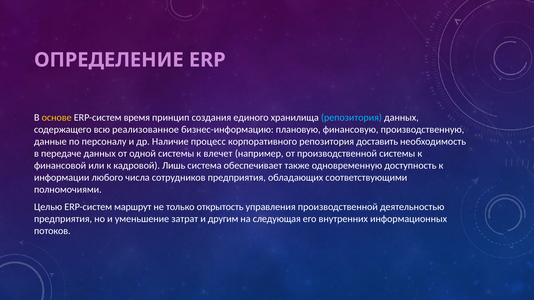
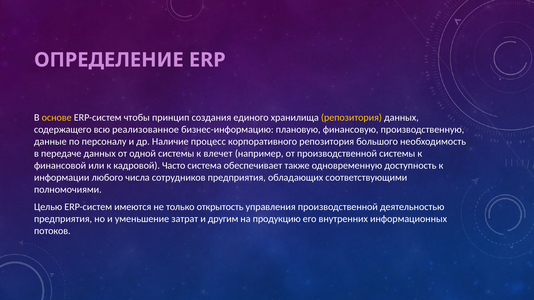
время: время -> чтобы (137, 118)
репозитория colour: light blue -> yellow (351, 118)
доставить: доставить -> большого (377, 142)
Лишь: Лишь -> Часто (174, 166)
маршрут: маршрут -> имеются (133, 207)
следующая: следующая -> продукцию (277, 219)
